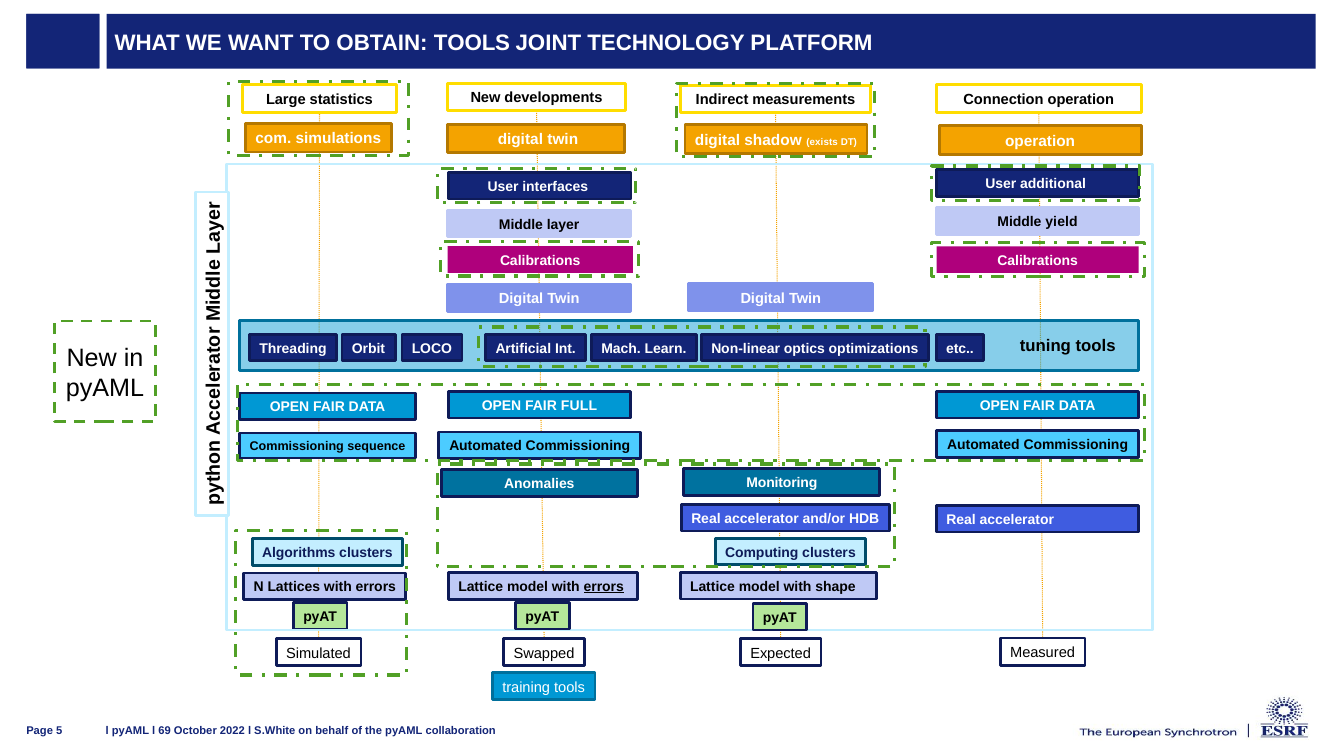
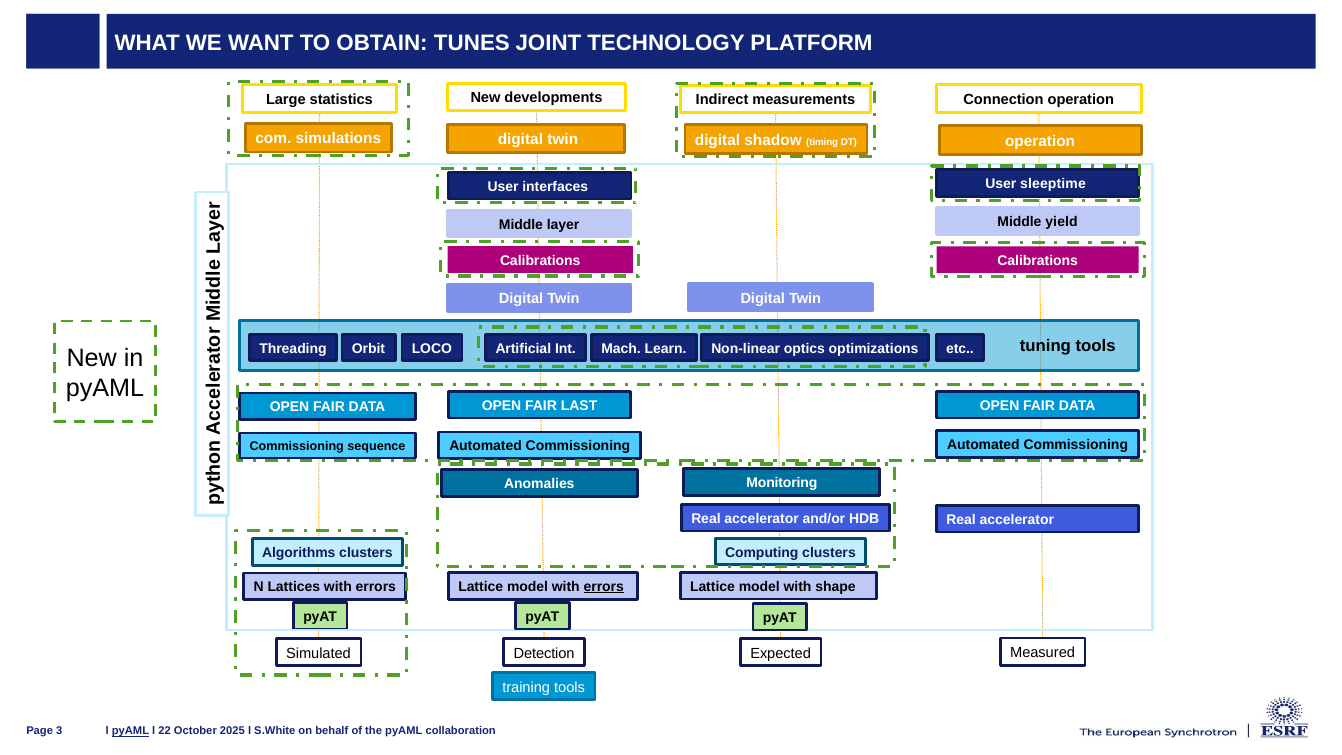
OBTAIN TOOLS: TOOLS -> TUNES (472, 43)
exists: exists -> timing (822, 142)
additional: additional -> sleeptime (1053, 184)
FULL: FULL -> LAST (579, 406)
Swapped: Swapped -> Detection (544, 653)
5: 5 -> 3 (59, 731)
pyAML underline: none -> present (130, 731)
69: 69 -> 22 (165, 731)
2022: 2022 -> 2025 (232, 731)
